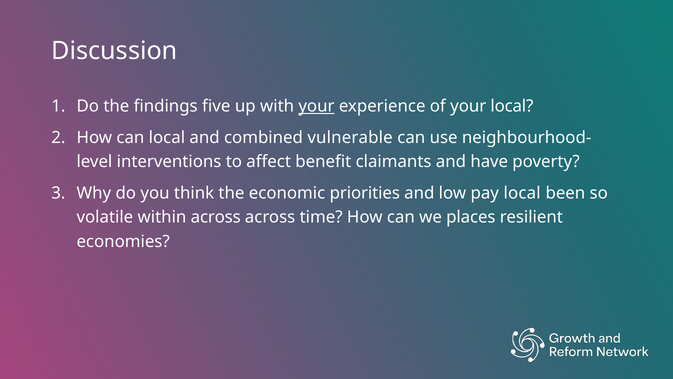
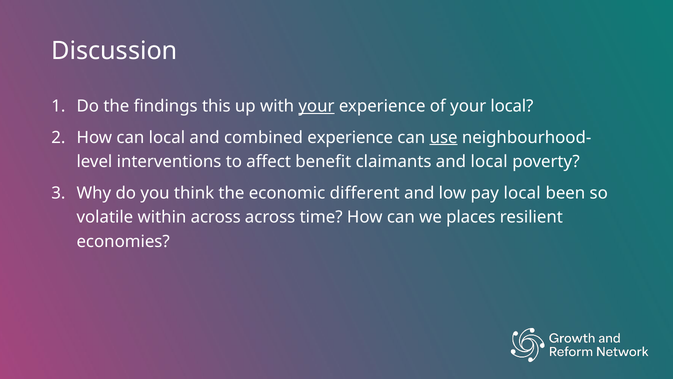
five: five -> this (216, 106)
combined vulnerable: vulnerable -> experience (350, 137)
use underline: none -> present (444, 137)
and have: have -> local (489, 162)
priorities: priorities -> different (365, 193)
